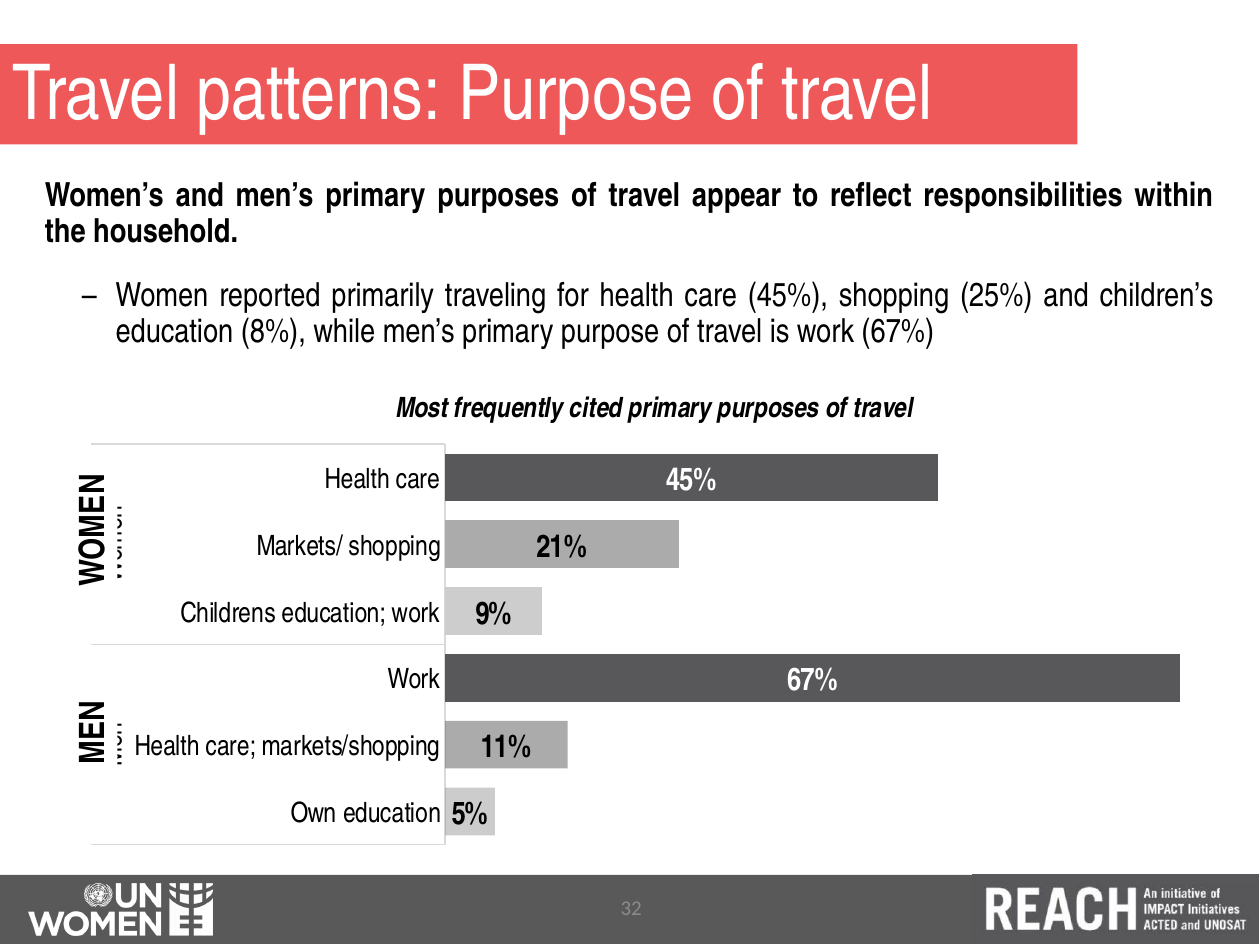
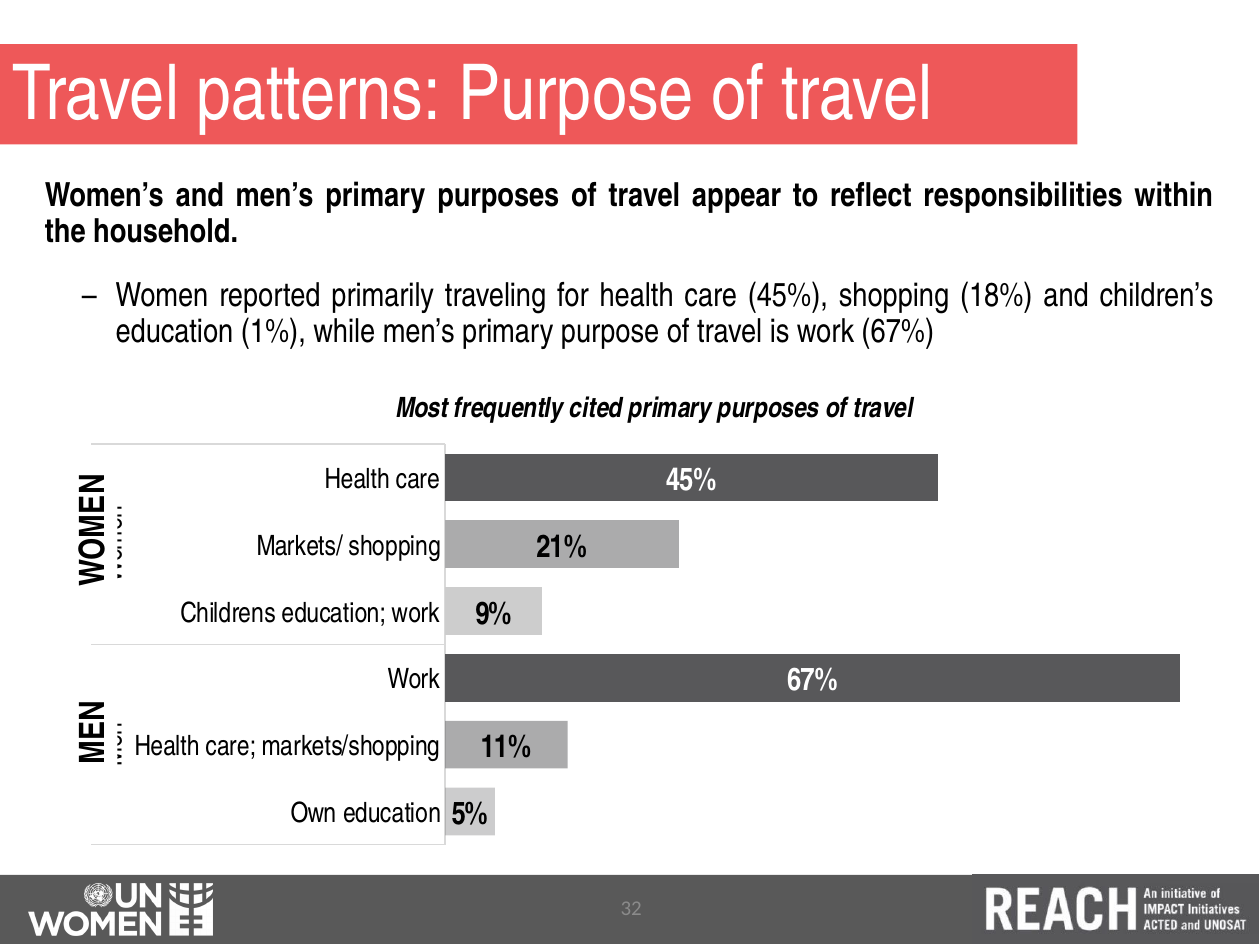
25%: 25% -> 18% (996, 296)
8%: 8% -> 1% (273, 331)
